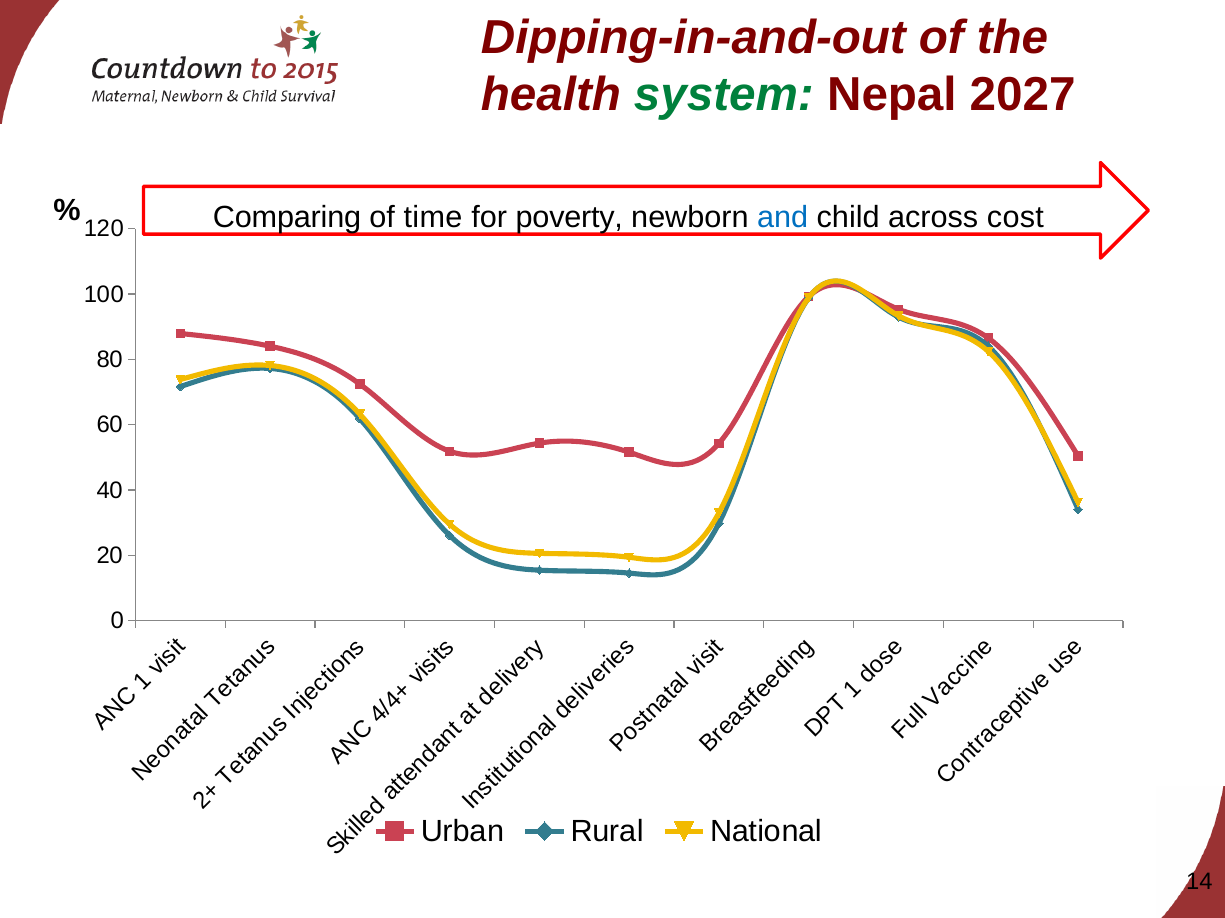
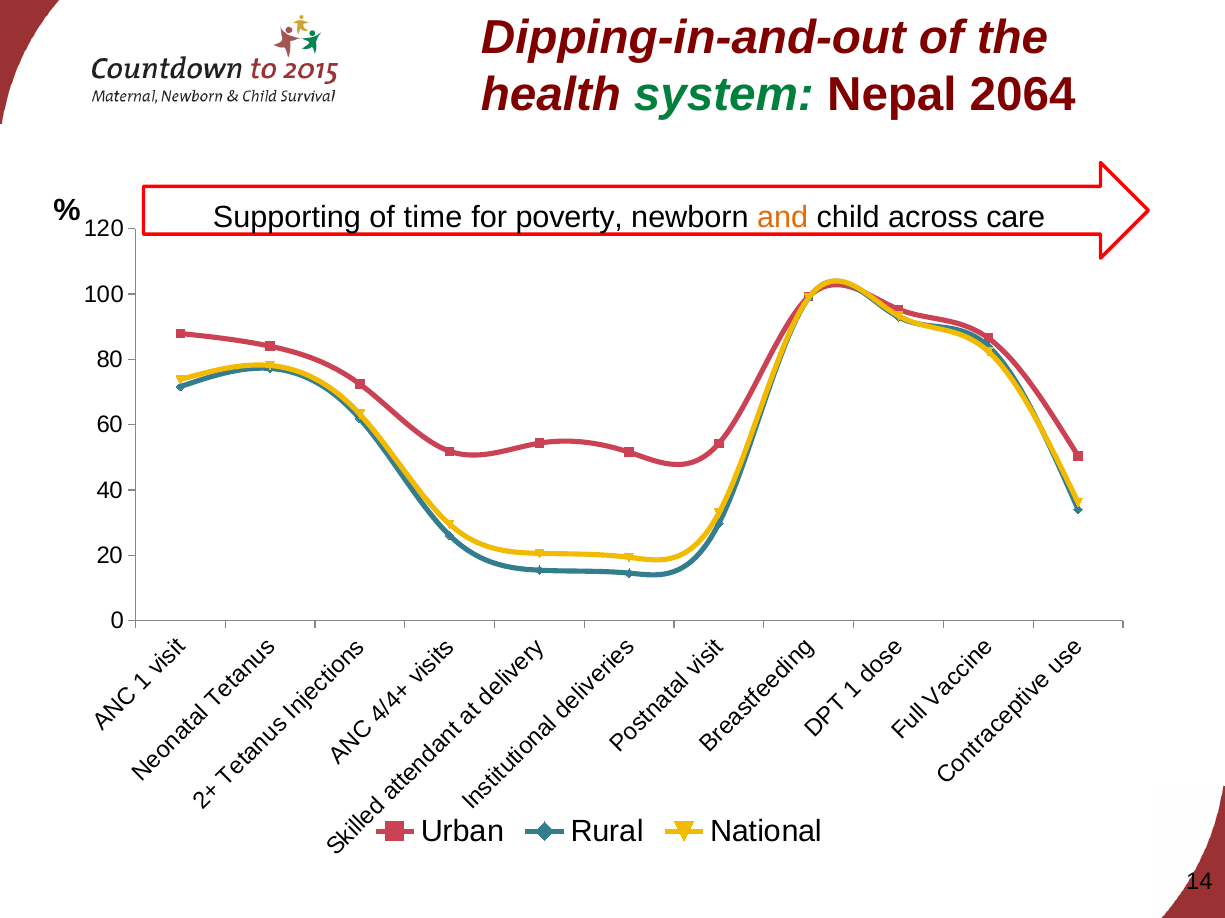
2027: 2027 -> 2064 (1023, 95)
Comparing: Comparing -> Supporting (287, 218)
and colour: blue -> orange (783, 218)
cost: cost -> care (1016, 218)
